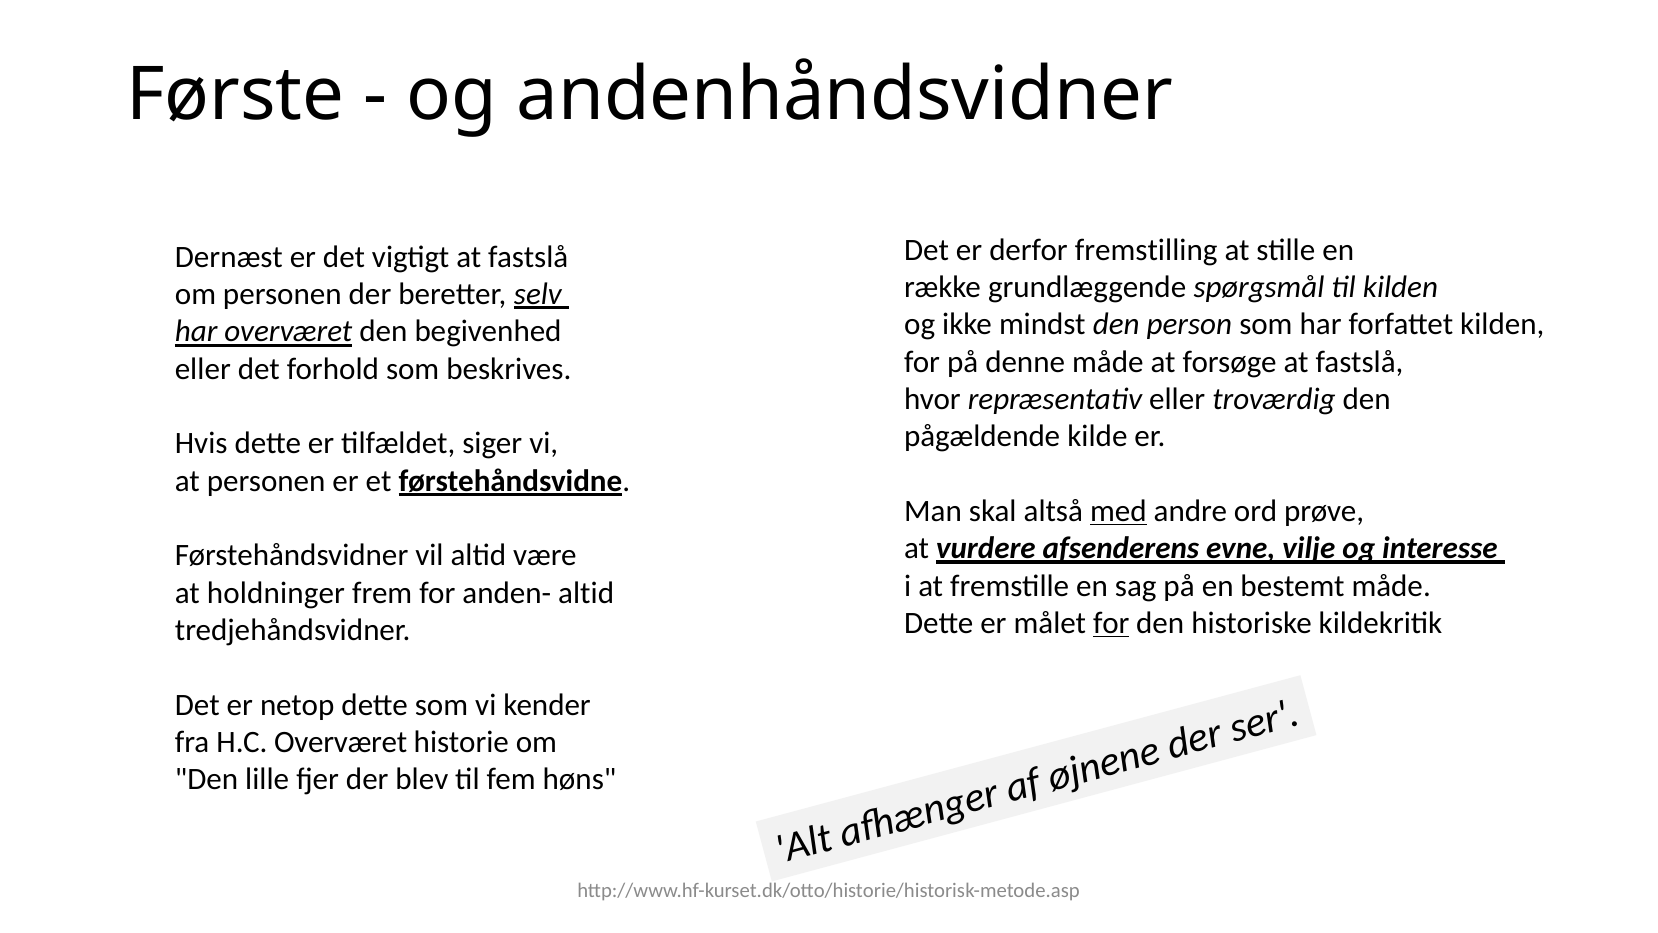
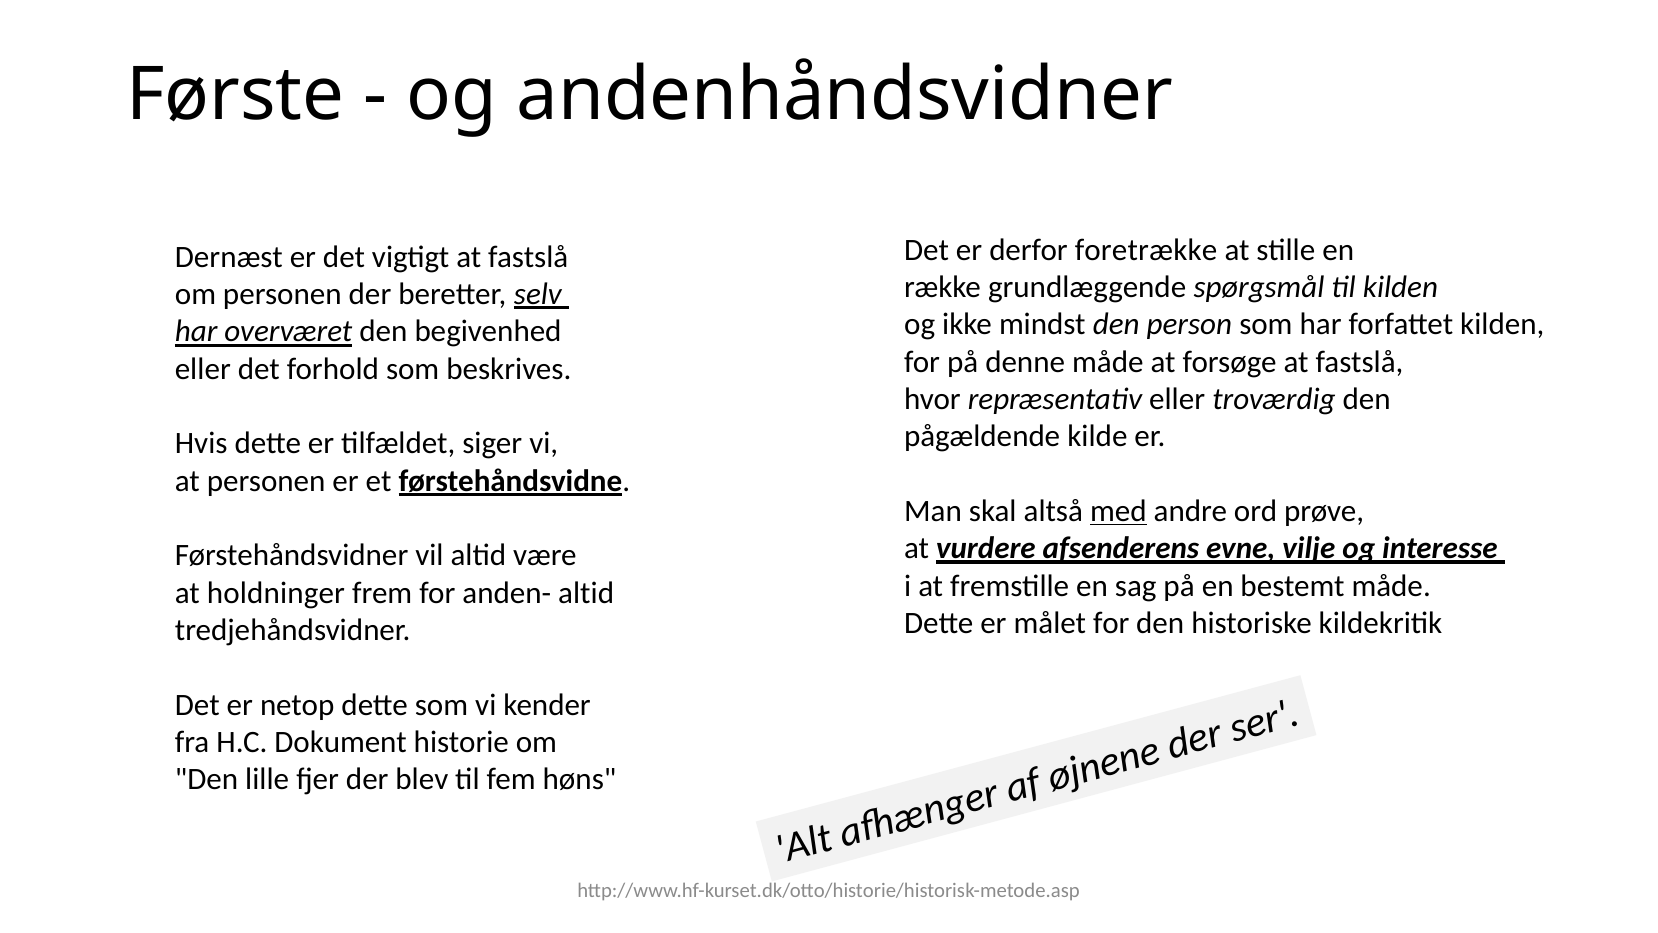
fremstilling: fremstilling -> foretrække (1146, 250)
for underline: present -> none (1111, 623)
H.C Overværet: Overværet -> Dokument (341, 742)
